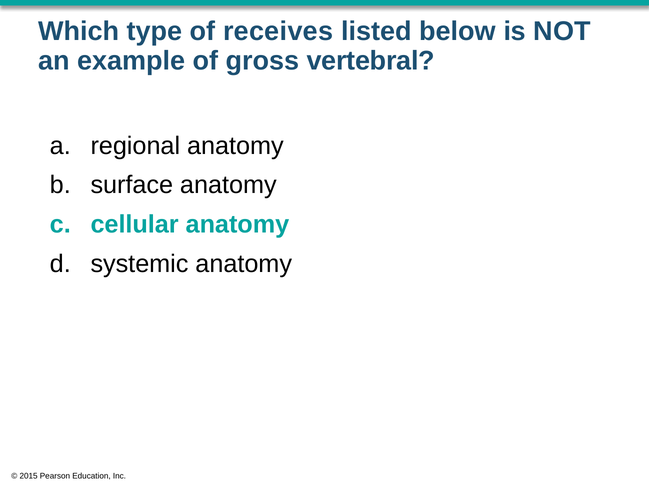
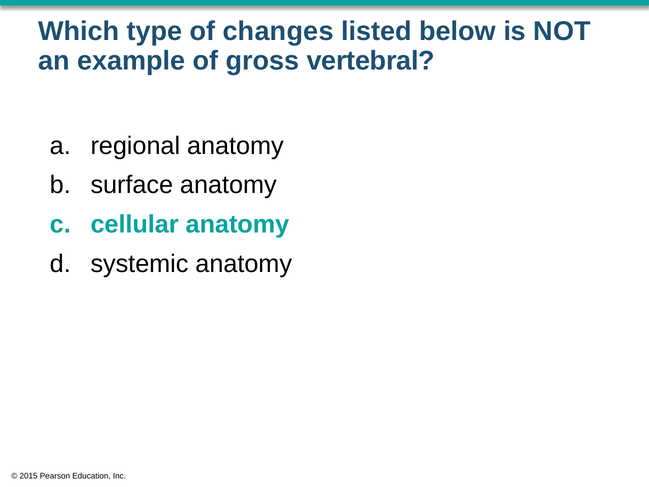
receives: receives -> changes (278, 31)
